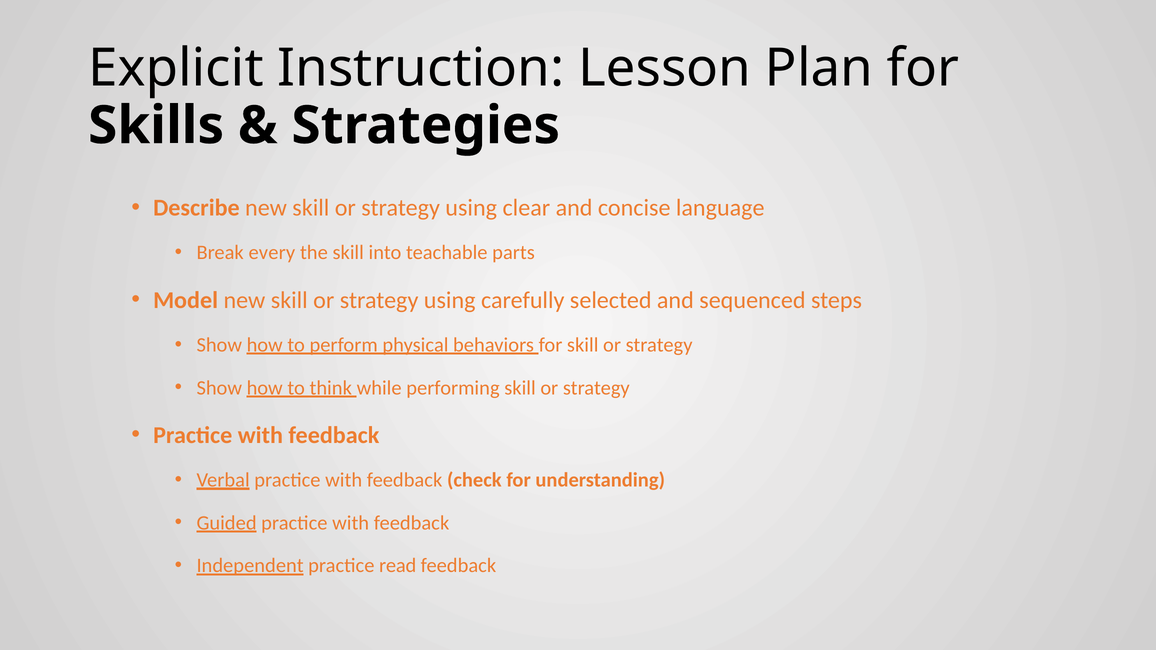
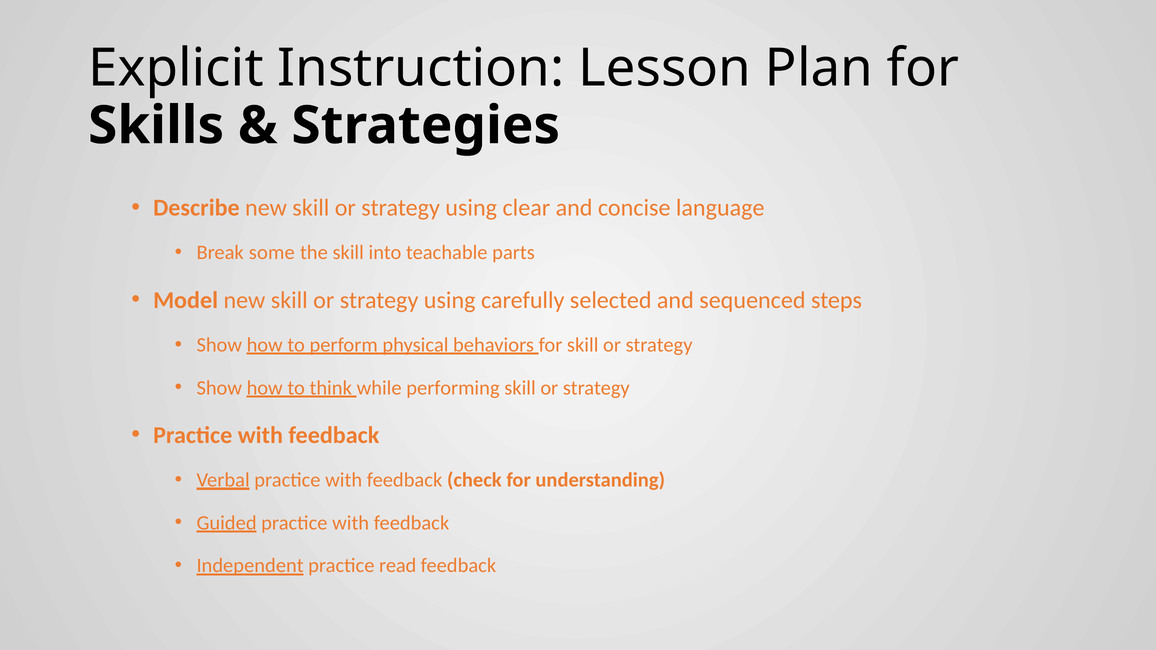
every: every -> some (272, 253)
